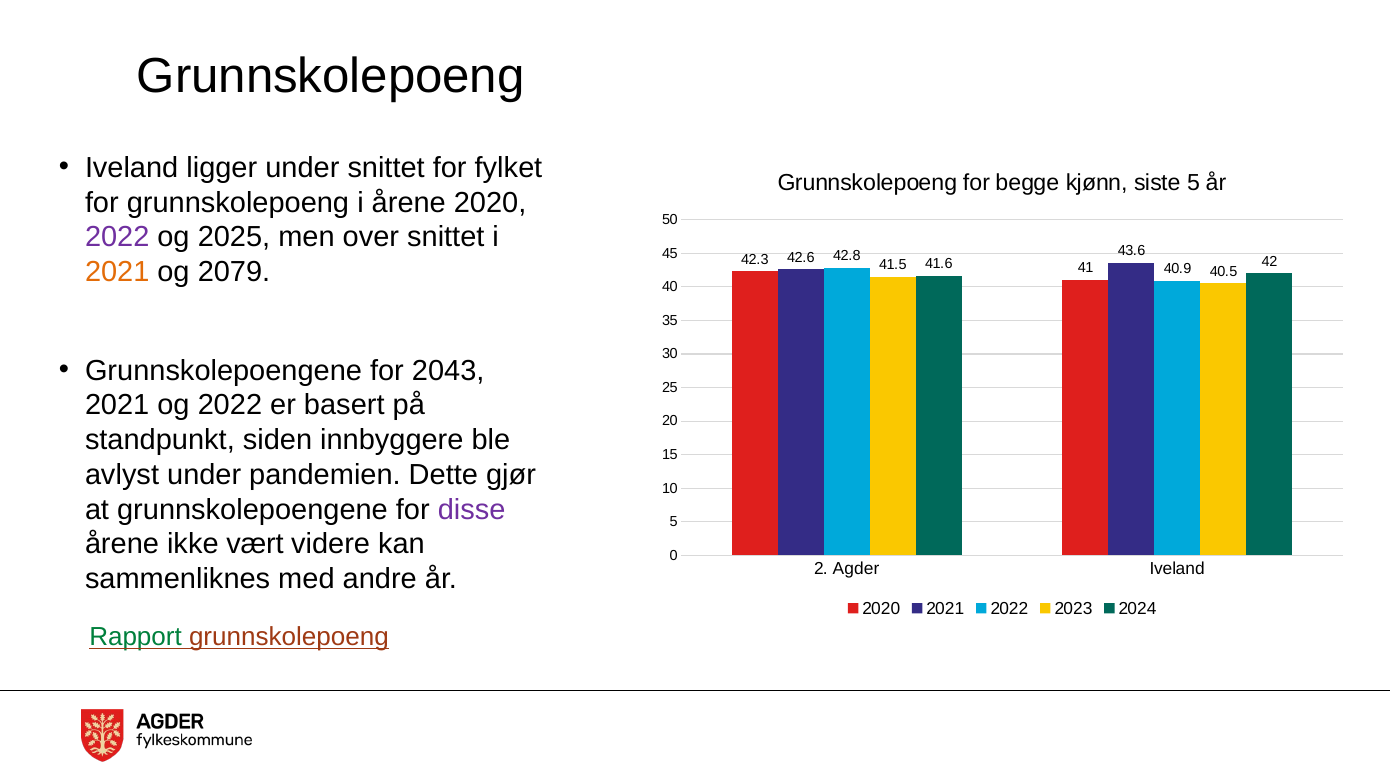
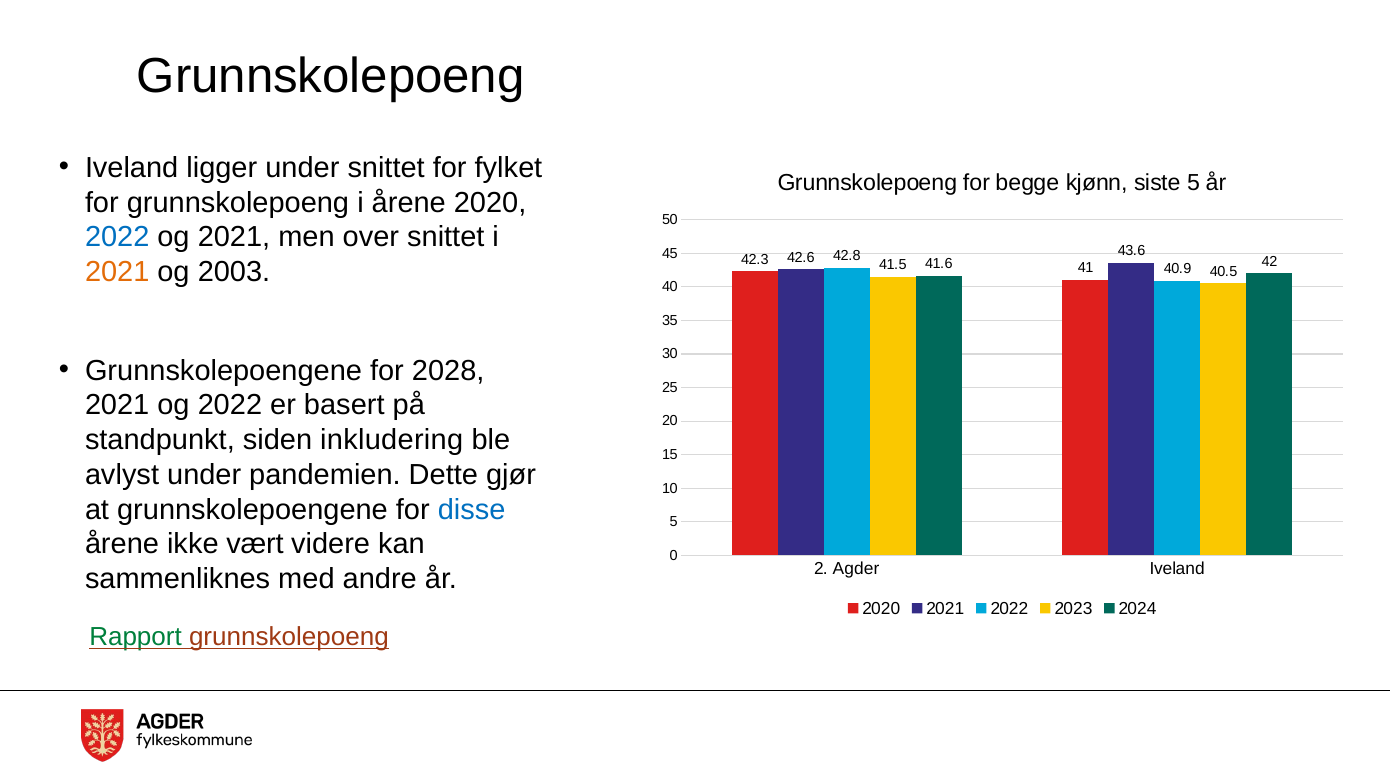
2022 colour: purple -> blue (117, 237)
og 2025: 2025 -> 2021 (234, 237)
2079: 2079 -> 2003 (234, 272)
2043: 2043 -> 2028 (448, 370)
innbyggere: innbyggere -> inkludering (392, 440)
disse colour: purple -> blue (472, 510)
